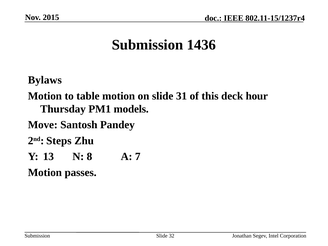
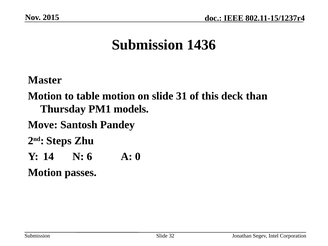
Bylaws: Bylaws -> Master (45, 80)
hour: hour -> than (257, 96)
13: 13 -> 14 (48, 157)
8: 8 -> 6 (89, 157)
7: 7 -> 0 (138, 157)
